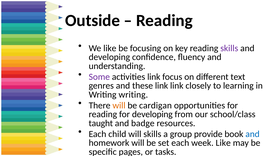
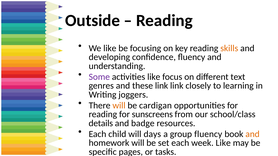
skills colour: purple -> orange (229, 48)
activities link: link -> like (154, 77)
Writing writing: writing -> joggers (133, 95)
for developing: developing -> sunscreens (152, 115)
taught: taught -> details (101, 123)
will skills: skills -> days (152, 134)
group provide: provide -> fluency (208, 134)
and colour: blue -> orange (253, 134)
